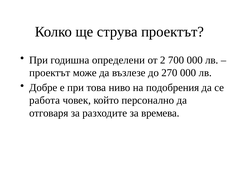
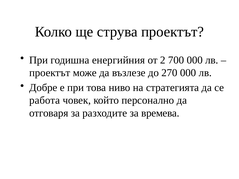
определени: определени -> енергийния (119, 60)
подобрения: подобрения -> стратегията (173, 88)
